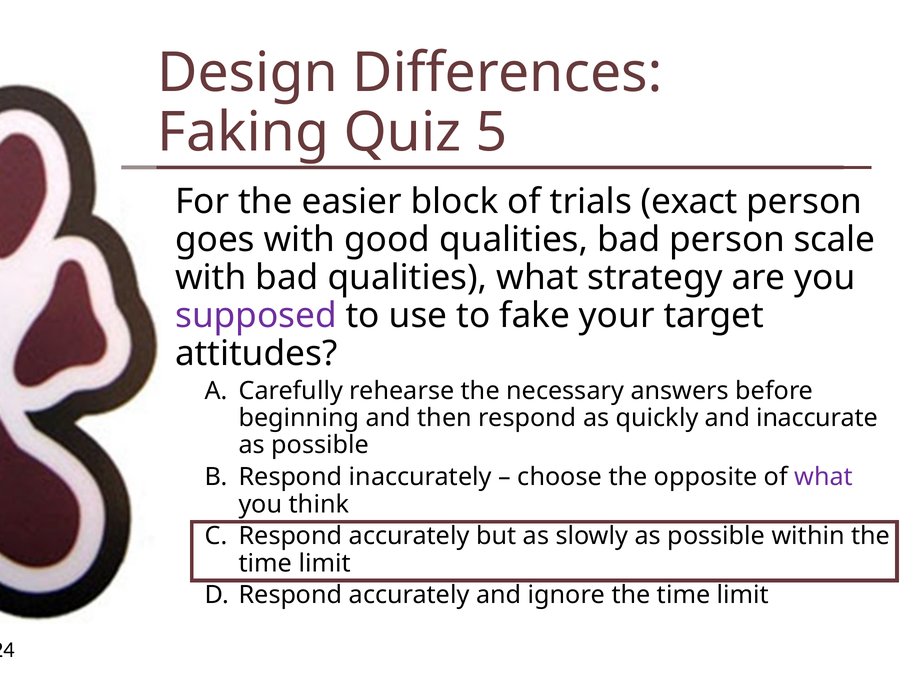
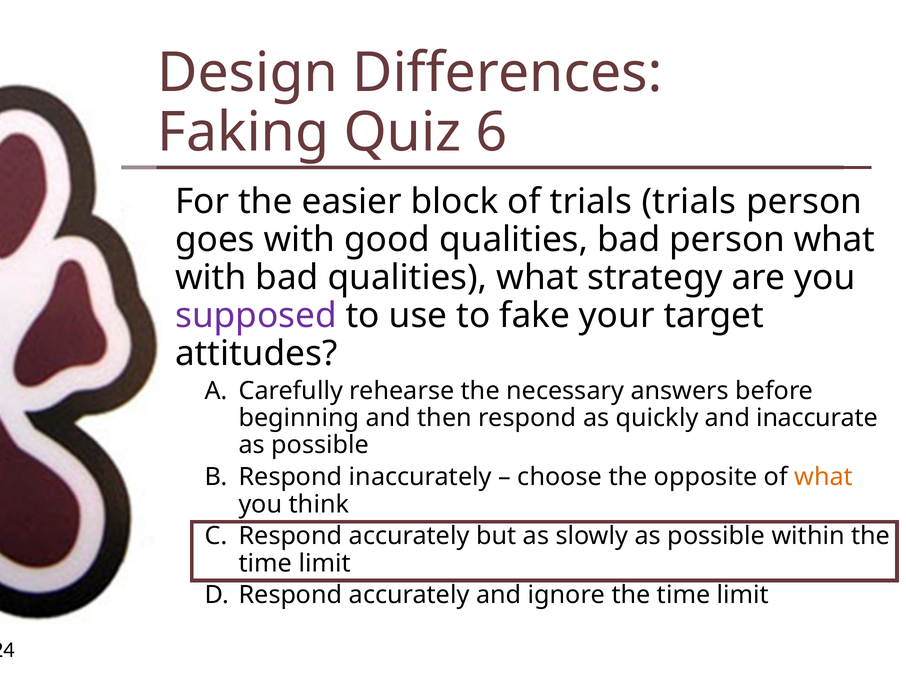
5: 5 -> 6 (492, 133)
trials exact: exact -> trials (689, 202)
person scale: scale -> what (834, 240)
what colour: purple -> orange (824, 477)
